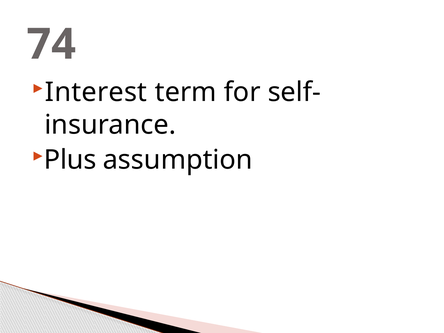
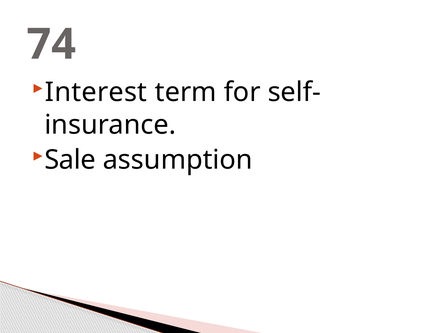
Plus: Plus -> Sale (70, 160)
